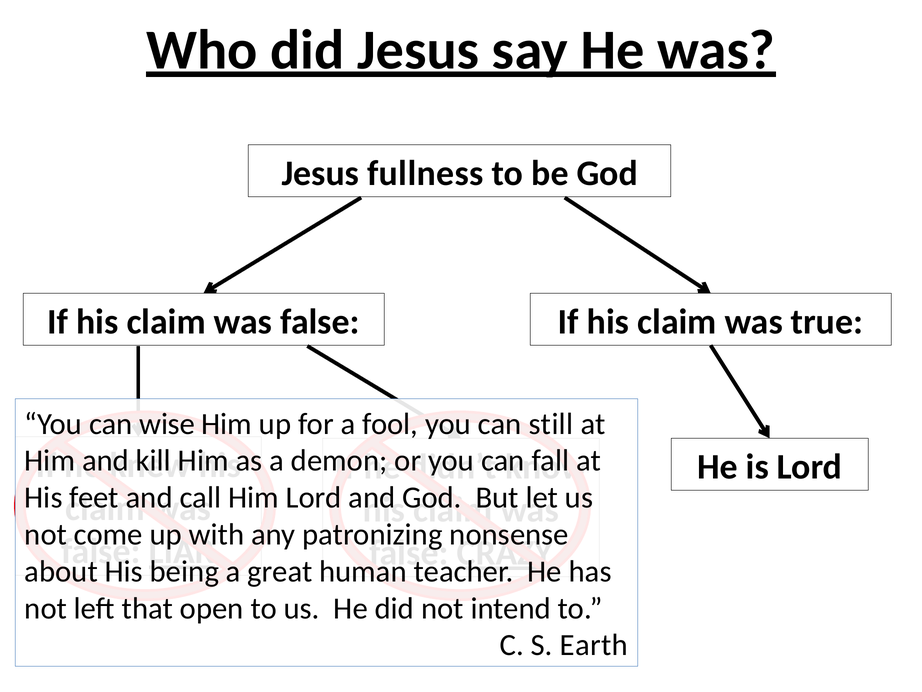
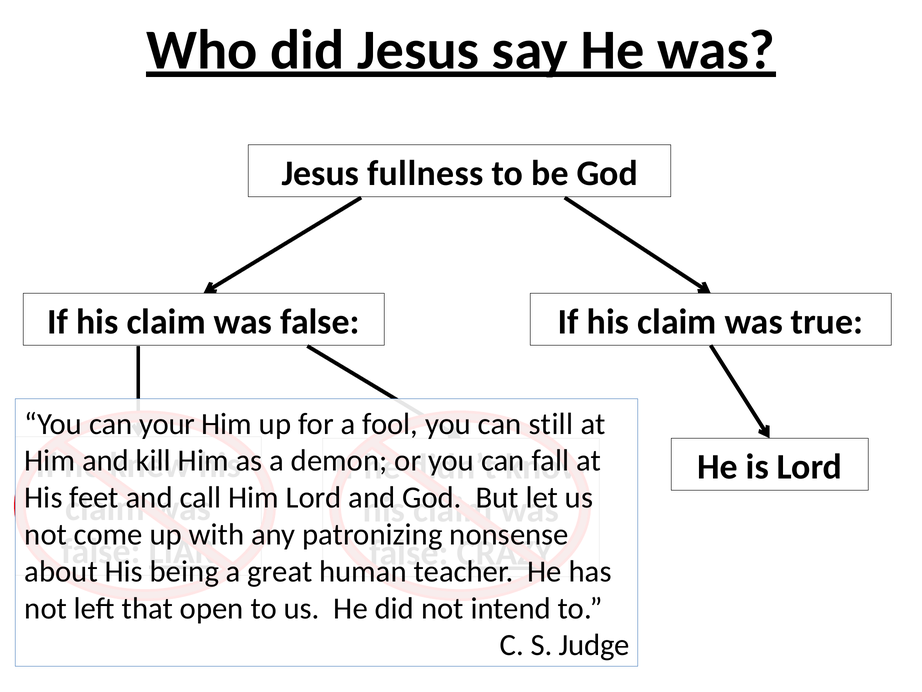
wise: wise -> your (167, 424)
Earth: Earth -> Judge (594, 645)
